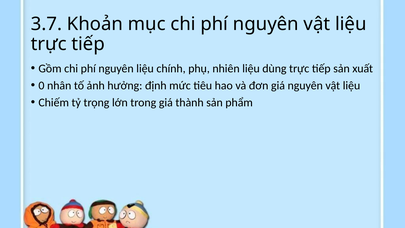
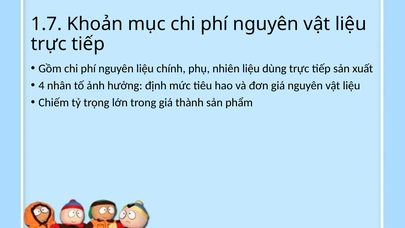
3.7: 3.7 -> 1.7 (46, 24)
0: 0 -> 4 (41, 85)
